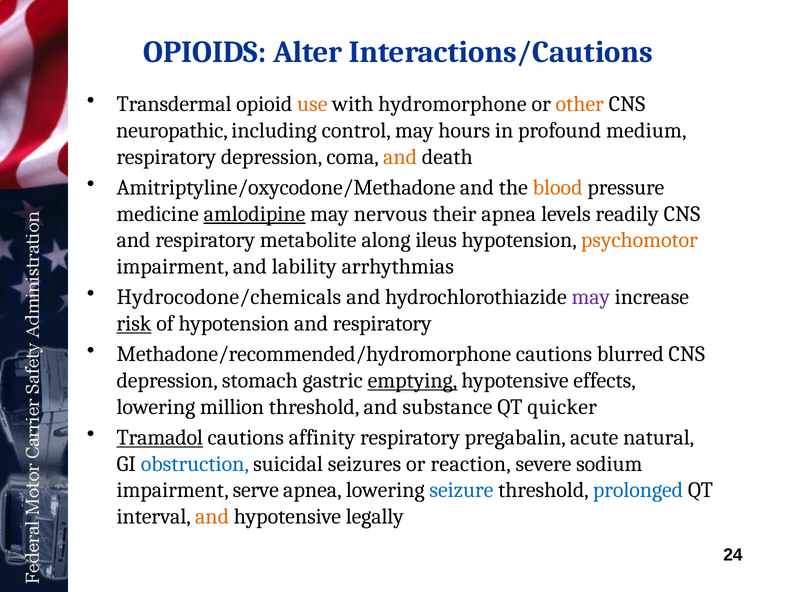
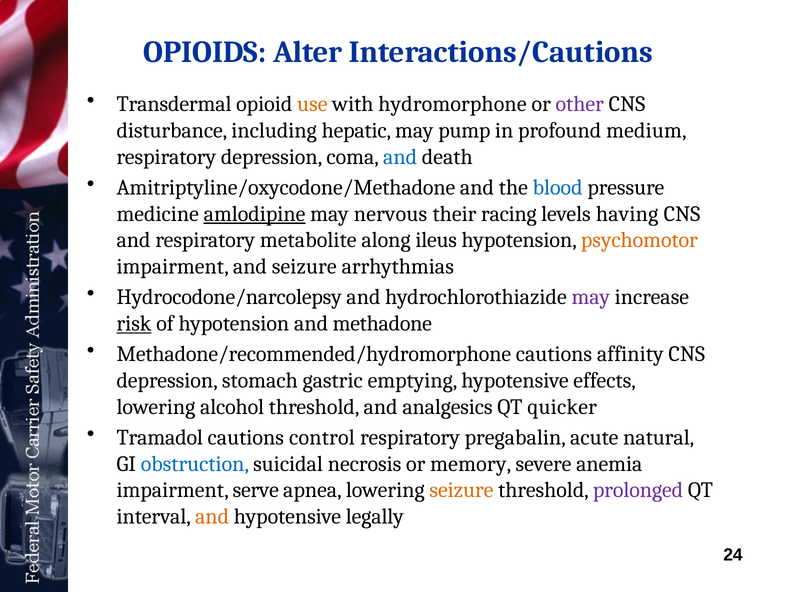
other colour: orange -> purple (580, 104)
neuropathic: neuropathic -> disturbance (172, 131)
control: control -> hepatic (356, 131)
hours: hours -> pump (464, 131)
and colour: orange -> blue (400, 157)
blood colour: orange -> blue (558, 188)
their apnea: apnea -> racing (509, 214)
readily: readily -> having (627, 214)
and lability: lability -> seizure (304, 267)
Hydrocodone/chemicals: Hydrocodone/chemicals -> Hydrocodone/narcolepsy (229, 297)
hypotension and respiratory: respiratory -> methadone (382, 324)
blurred: blurred -> affinity (630, 355)
emptying underline: present -> none (412, 381)
million: million -> alcohol (232, 407)
substance: substance -> analgesics (447, 407)
Tramadol underline: present -> none (160, 438)
affinity: affinity -> control (322, 438)
seizures: seizures -> necrosis (365, 464)
reaction: reaction -> memory (471, 464)
sodium: sodium -> anemia (609, 464)
seizure colour: blue -> orange (461, 491)
prolonged colour: blue -> purple (638, 491)
